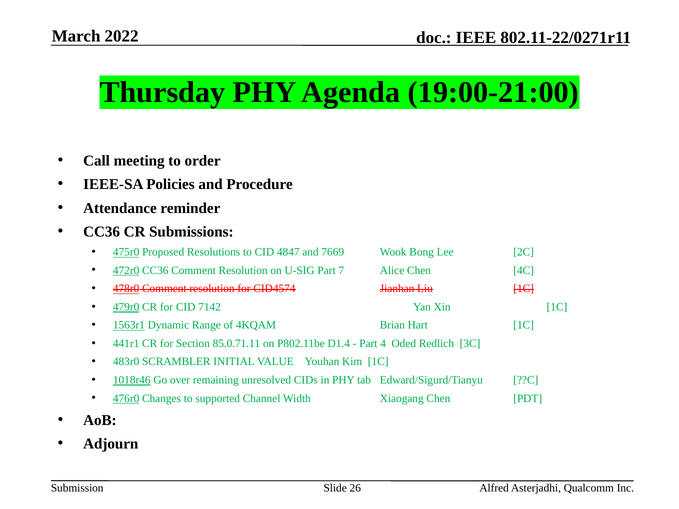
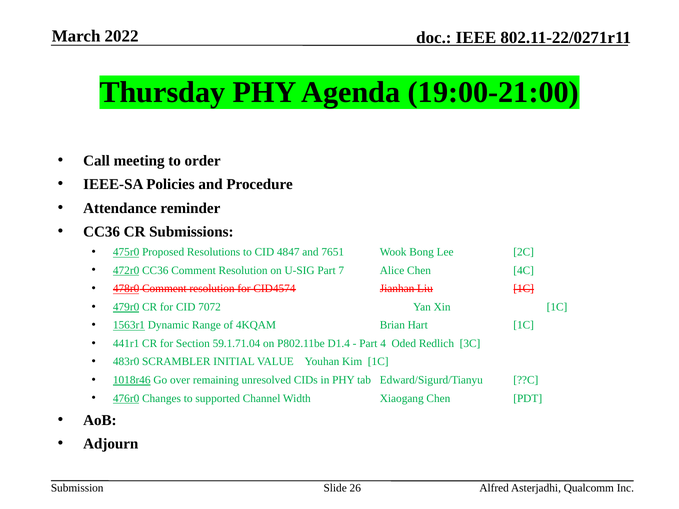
7669: 7669 -> 7651 (333, 252)
7142: 7142 -> 7072 (210, 307)
85.0.71.11: 85.0.71.11 -> 59.1.71.04 (236, 344)
